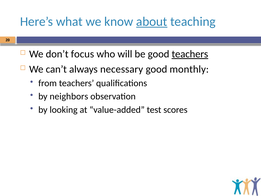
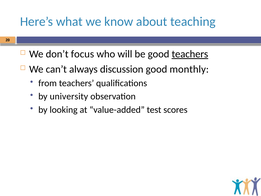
about underline: present -> none (152, 22)
necessary: necessary -> discussion (122, 69)
neighbors: neighbors -> university (69, 96)
